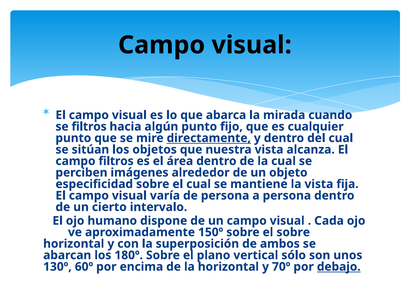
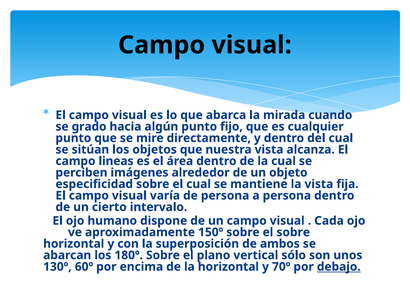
se filtros: filtros -> grado (89, 126)
directamente underline: present -> none (209, 138)
campo filtros: filtros -> lineas (116, 161)
